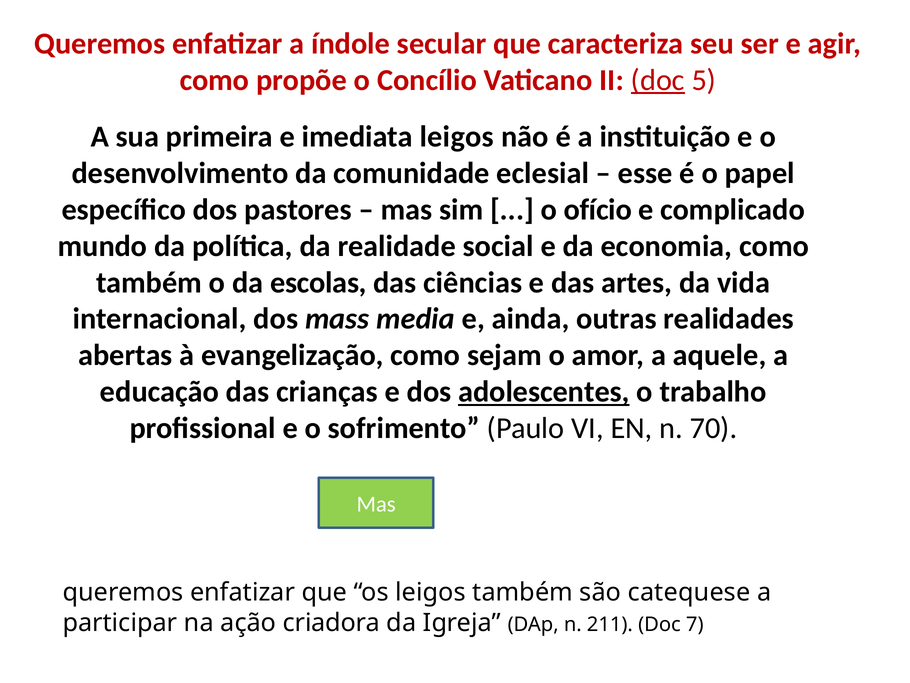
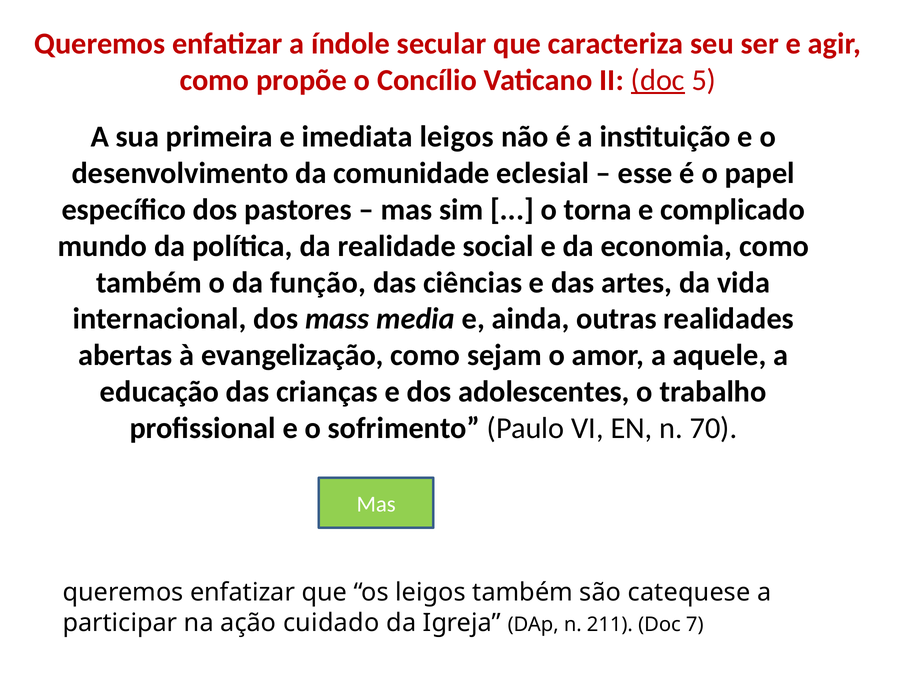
ofício: ofício -> torna (598, 209)
escolas: escolas -> função (318, 282)
adolescentes underline: present -> none (544, 391)
criadora: criadora -> cuidado (331, 622)
